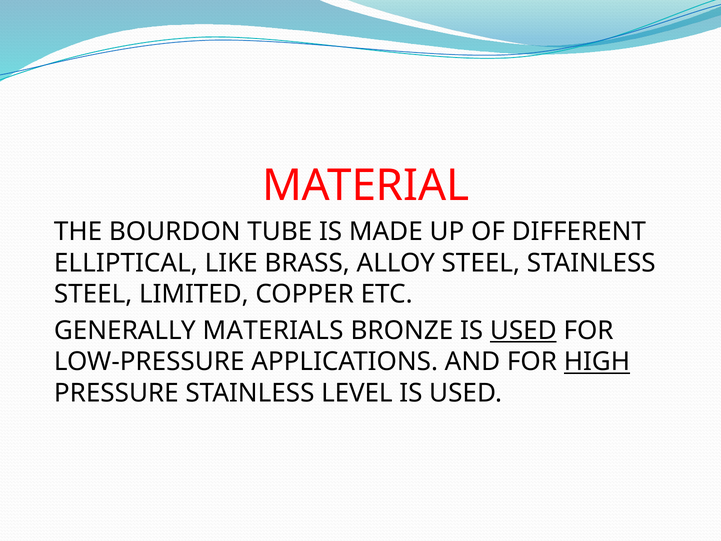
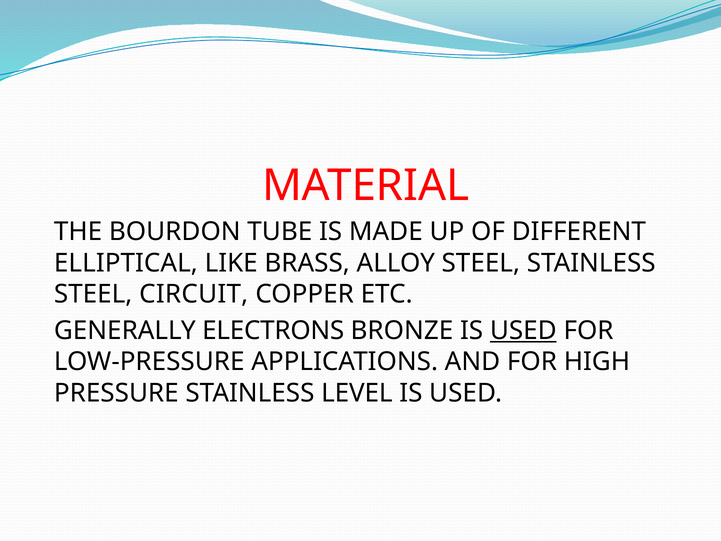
LIMITED: LIMITED -> CIRCUIT (194, 294)
MATERIALS: MATERIALS -> ELECTRONS (273, 331)
HIGH underline: present -> none (597, 362)
